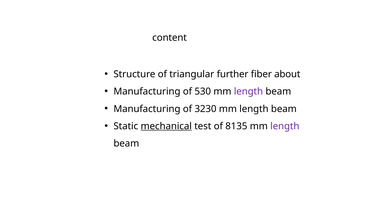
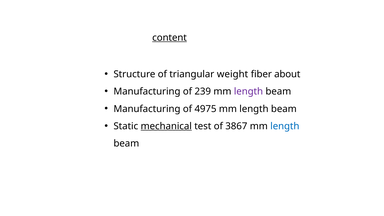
content underline: none -> present (170, 38)
further: further -> weight (233, 74)
530: 530 -> 239 (203, 92)
3230: 3230 -> 4975 (205, 109)
8135: 8135 -> 3867 (236, 126)
length colour: purple -> blue (285, 126)
